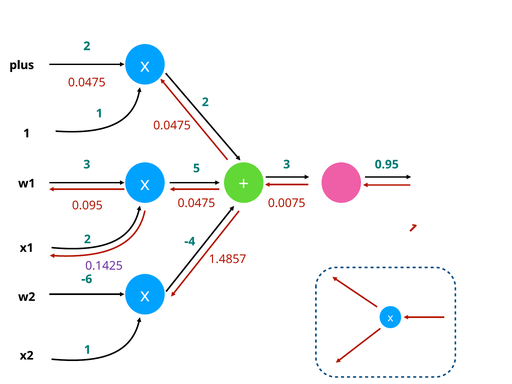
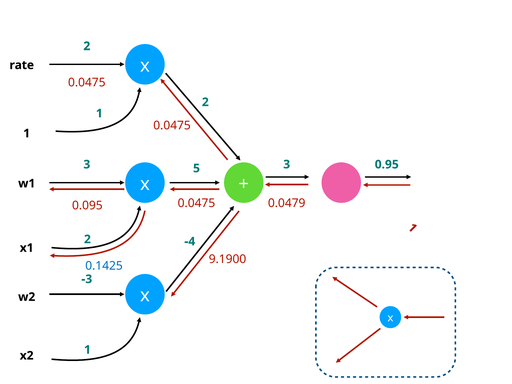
plus: plus -> rate (22, 65)
0.0075: 0.0075 -> 0.0479 (287, 203)
1.4857: 1.4857 -> 9.1900 (228, 259)
0.1425 colour: purple -> blue (104, 266)
-6: -6 -> -3 (87, 279)
